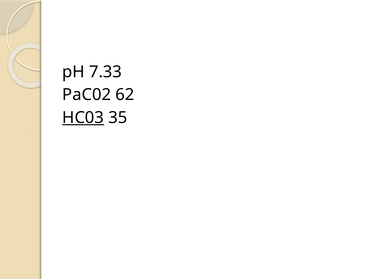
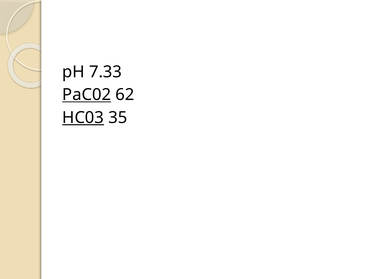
PaC02 underline: none -> present (87, 95)
